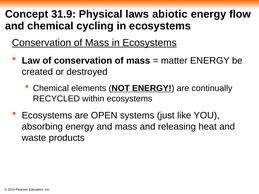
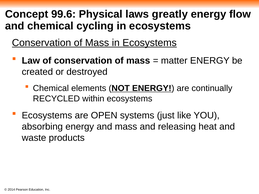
31.9: 31.9 -> 99.6 (64, 14)
abiotic: abiotic -> greatly (170, 14)
